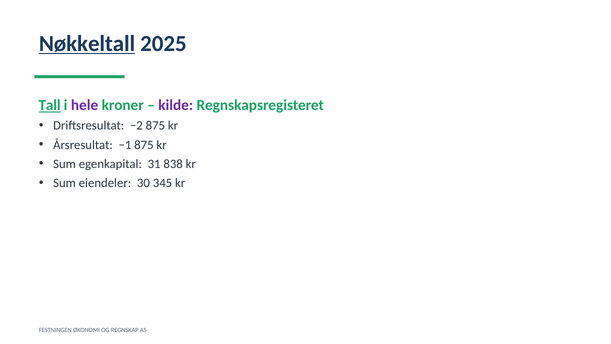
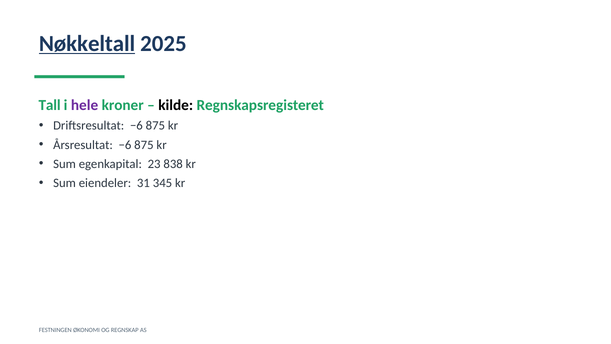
Tall underline: present -> none (50, 105)
kilde colour: purple -> black (176, 105)
Driftsresultat −2: −2 -> −6 (136, 126)
Årsresultat −1: −1 -> −6 (125, 145)
31: 31 -> 23 (154, 164)
30: 30 -> 31 (143, 183)
